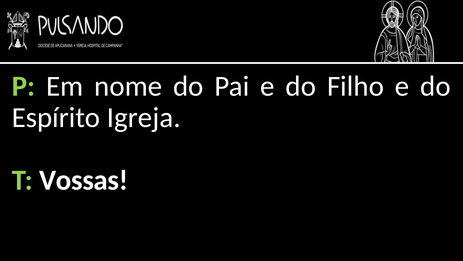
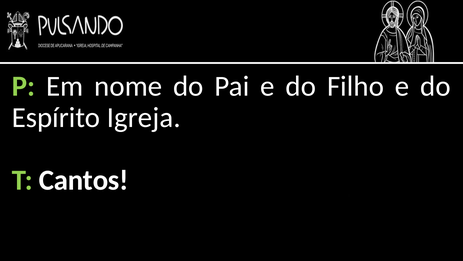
Vossas: Vossas -> Cantos (84, 180)
